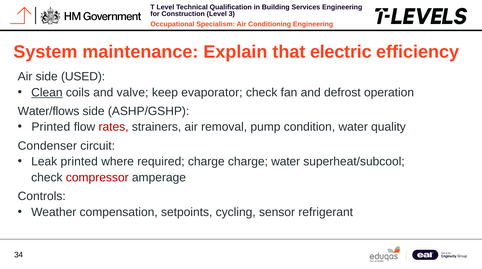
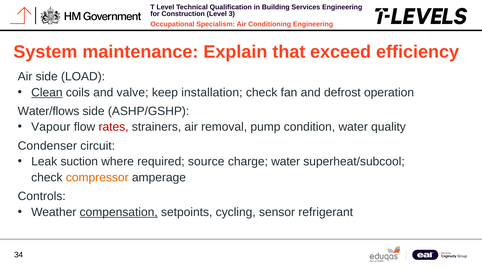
electric: electric -> exceed (341, 52)
USED: USED -> LOAD (83, 77)
evaporator: evaporator -> installation (212, 93)
Printed: Printed -> Vapour (51, 127)
Leak printed: printed -> suction (79, 162)
required charge: charge -> source (206, 162)
compressor colour: red -> orange (97, 178)
compensation underline: none -> present (119, 212)
